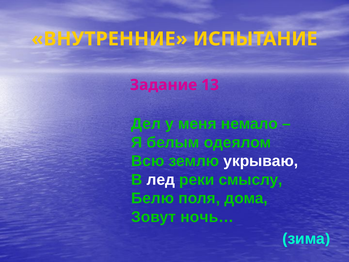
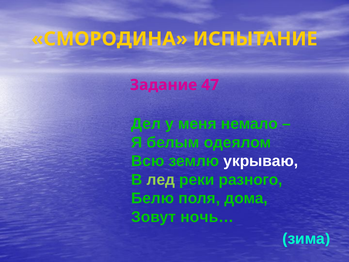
ВНУТРЕННИЕ: ВНУТРЕННИЕ -> СМОРОДИНА (110, 39)
13: 13 -> 47 (210, 85)
лед colour: white -> light green (161, 180)
смыслу: смыслу -> разного (251, 180)
